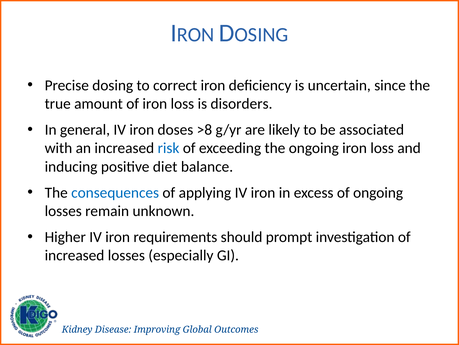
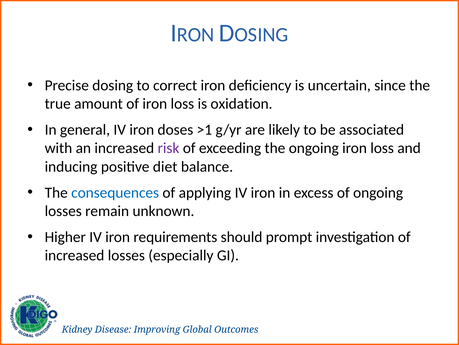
disorders: disorders -> oxidation (242, 104)
>8: >8 -> >1 (204, 130)
risk colour: blue -> purple (169, 148)
